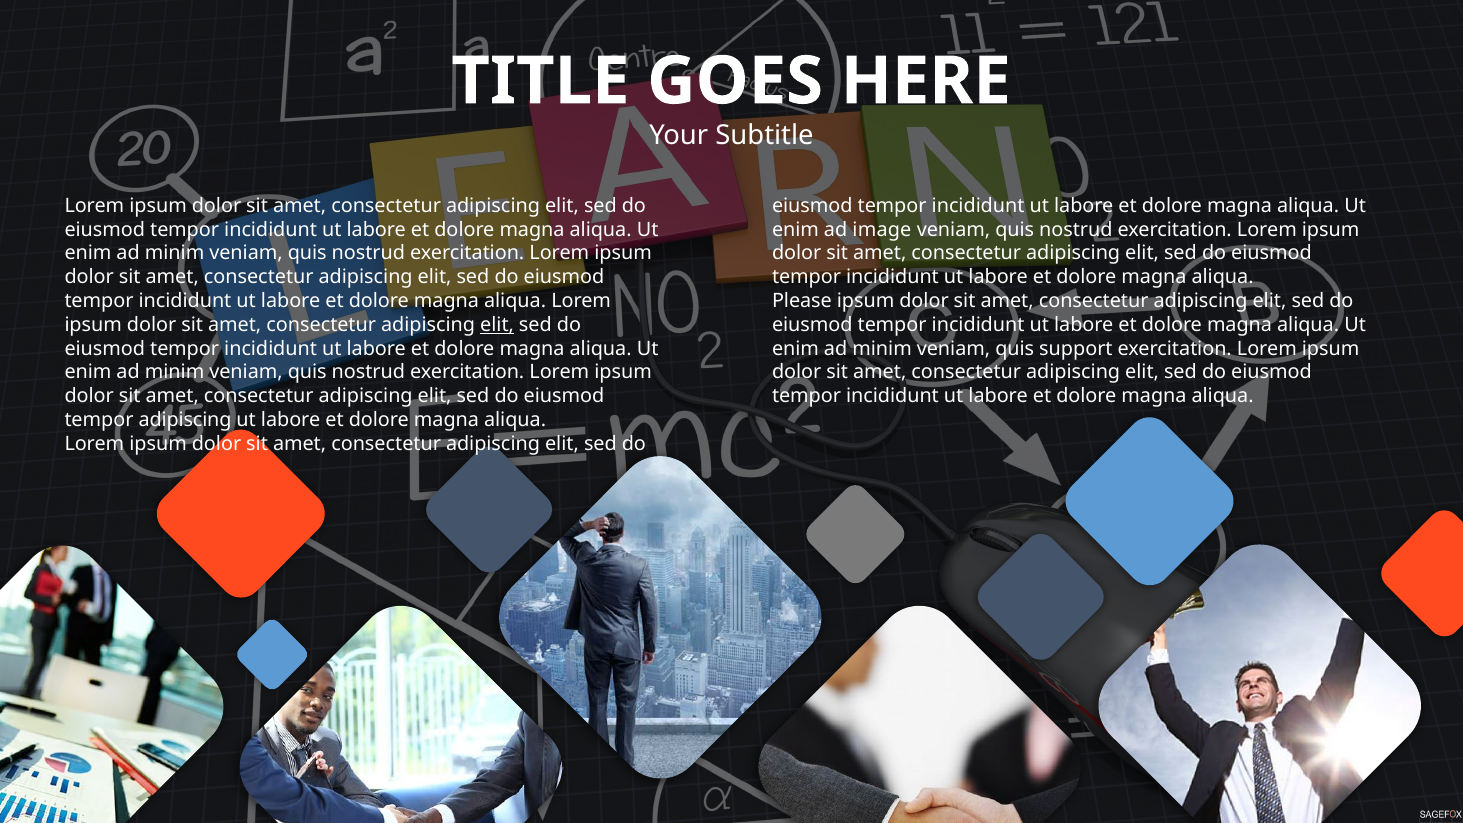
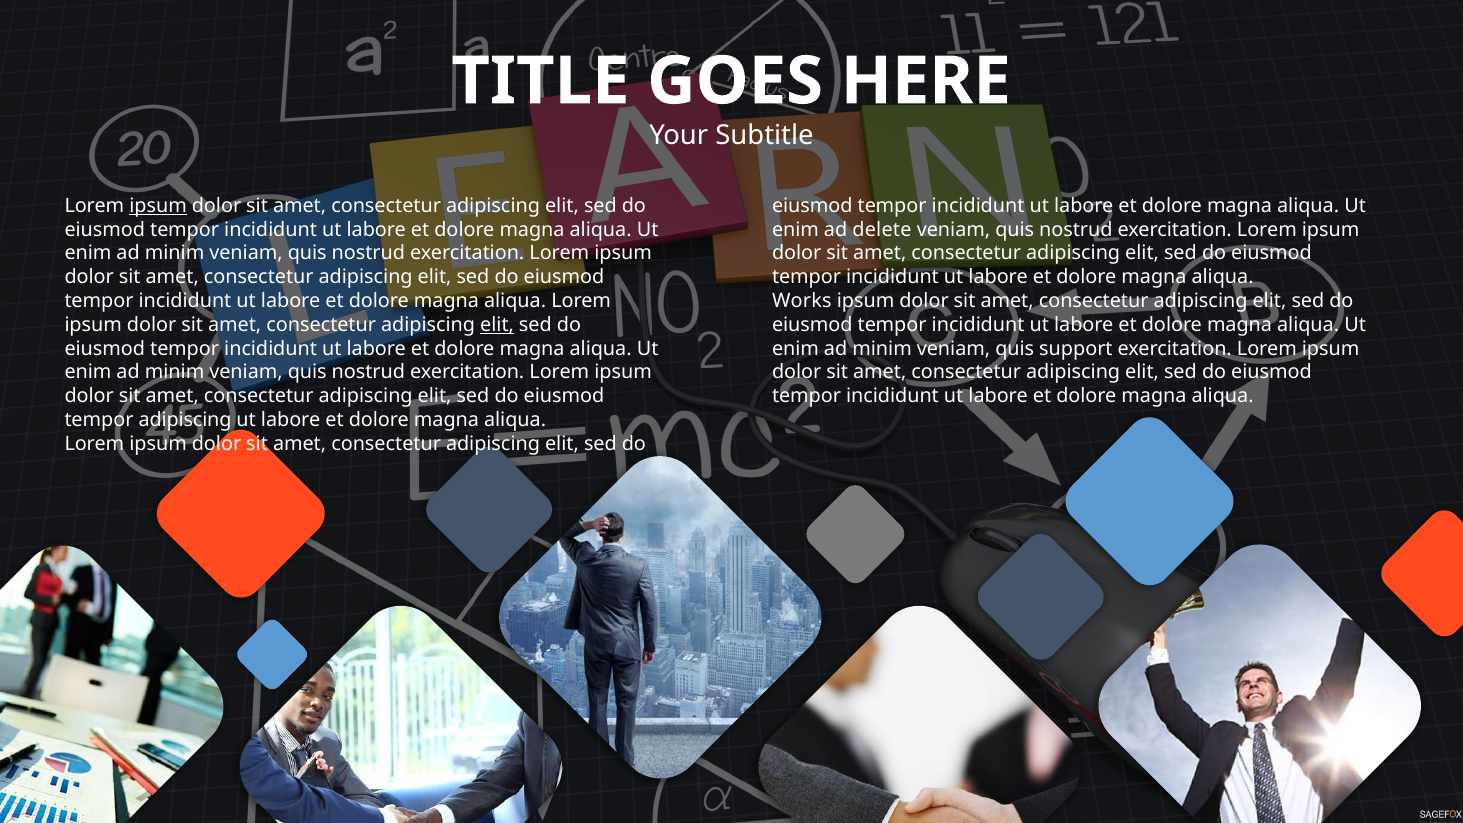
ipsum underline: none -> present (158, 206)
image: image -> delete (882, 229)
Please: Please -> Works (802, 301)
